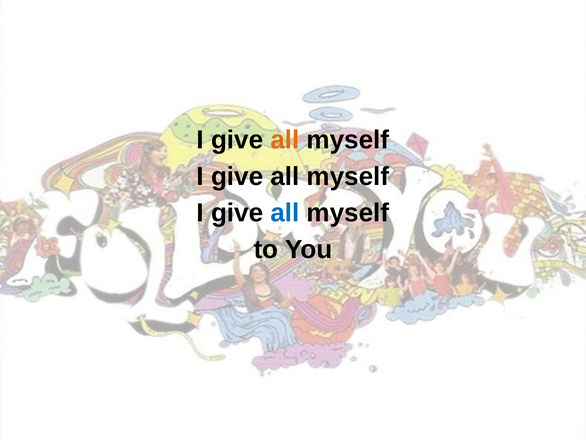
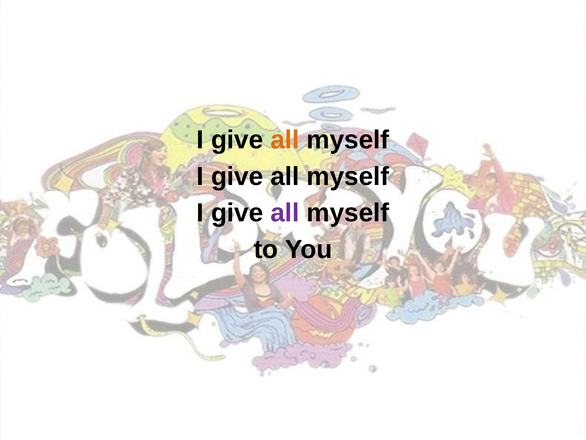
all colour: blue -> purple (285, 213)
